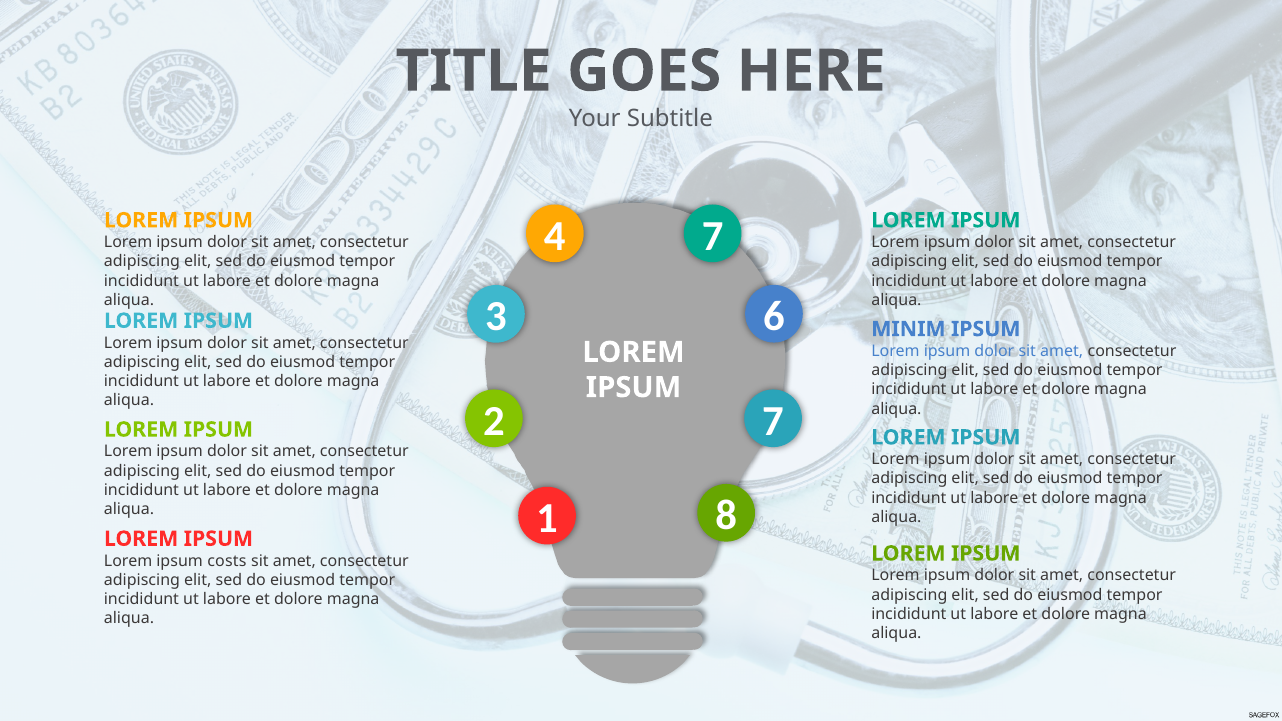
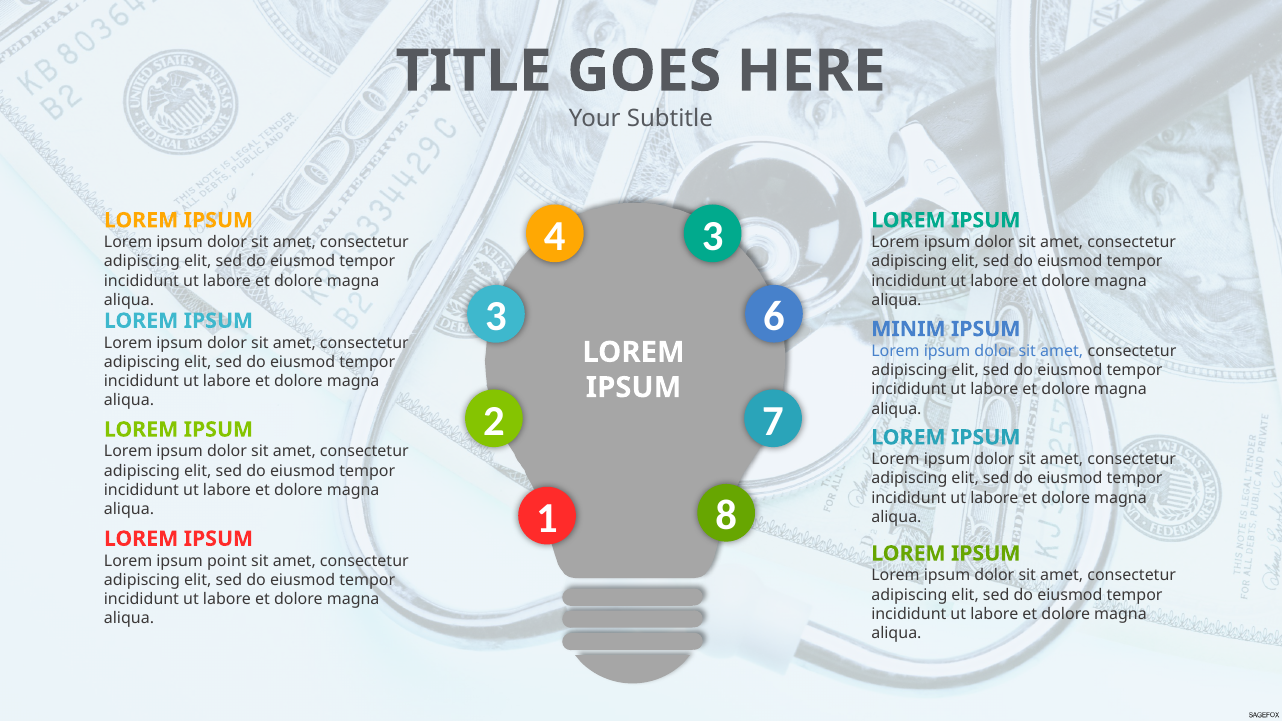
4 7: 7 -> 3 (713, 236)
costs: costs -> point (227, 561)
